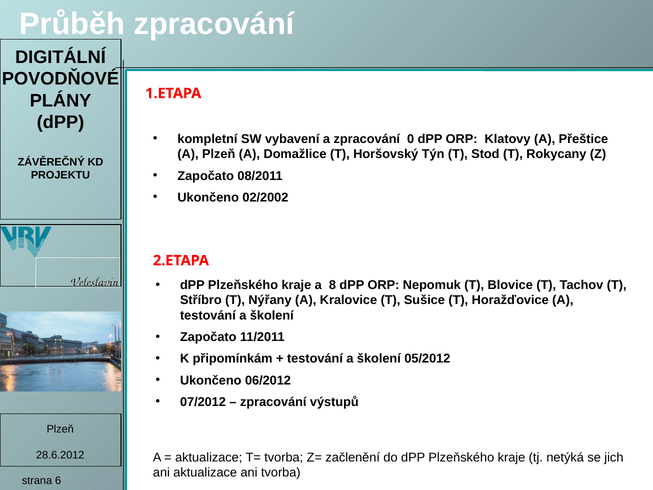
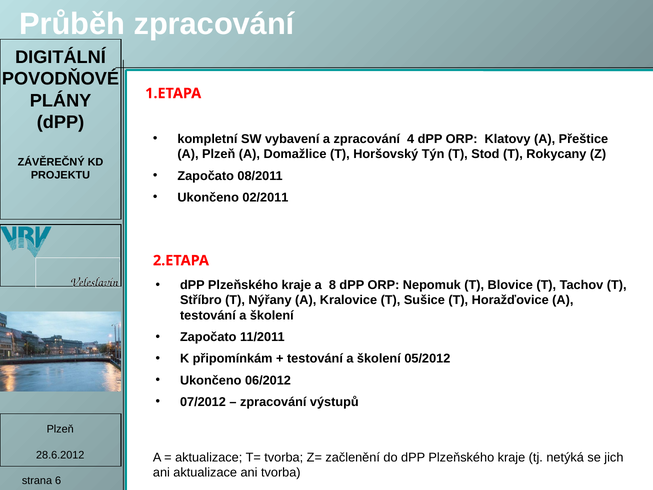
0: 0 -> 4 (411, 139)
02/2002: 02/2002 -> 02/2011 (265, 197)
